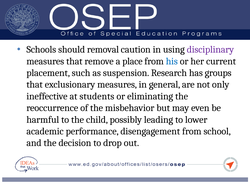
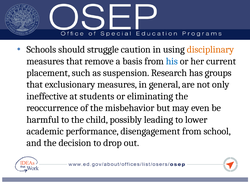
removal: removal -> struggle (103, 49)
disciplinary colour: purple -> orange (210, 49)
place: place -> basis (132, 61)
